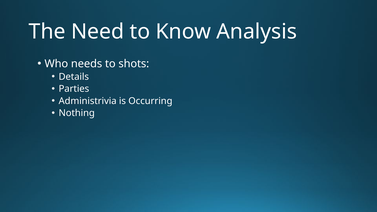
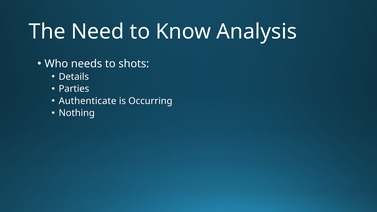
Administrivia: Administrivia -> Authenticate (88, 101)
